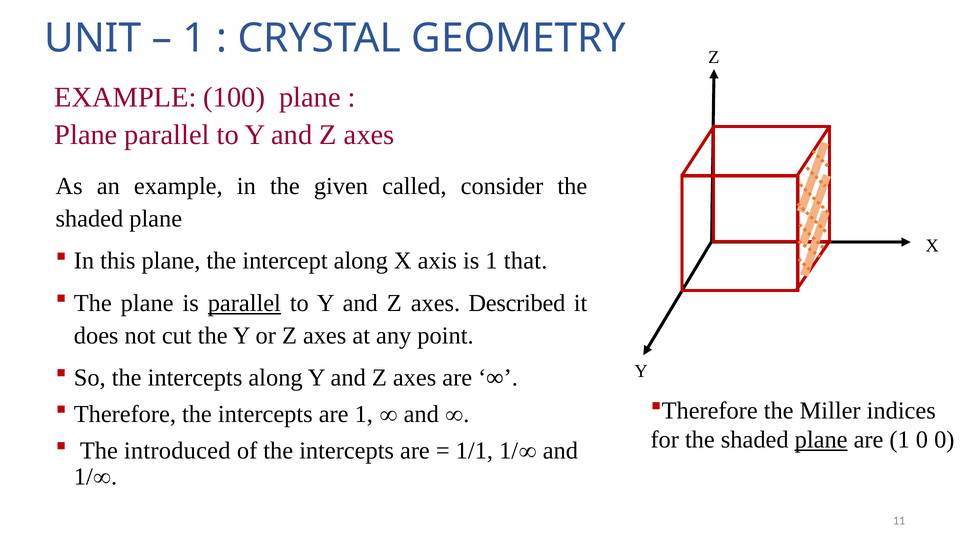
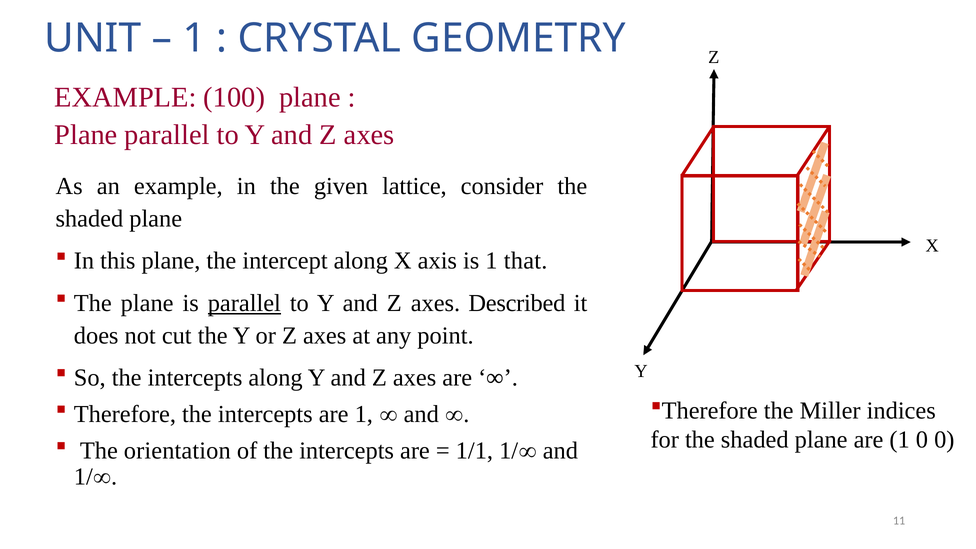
called: called -> lattice (414, 186)
plane underline: present -> none (821, 440)
introduced: introduced -> orientation (177, 451)
